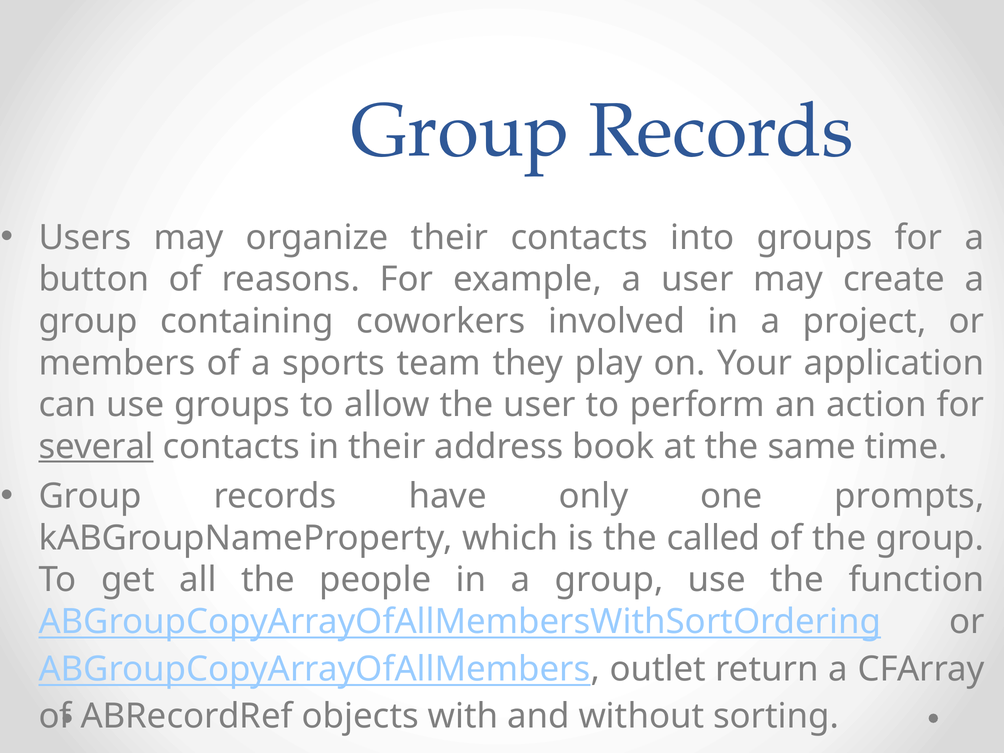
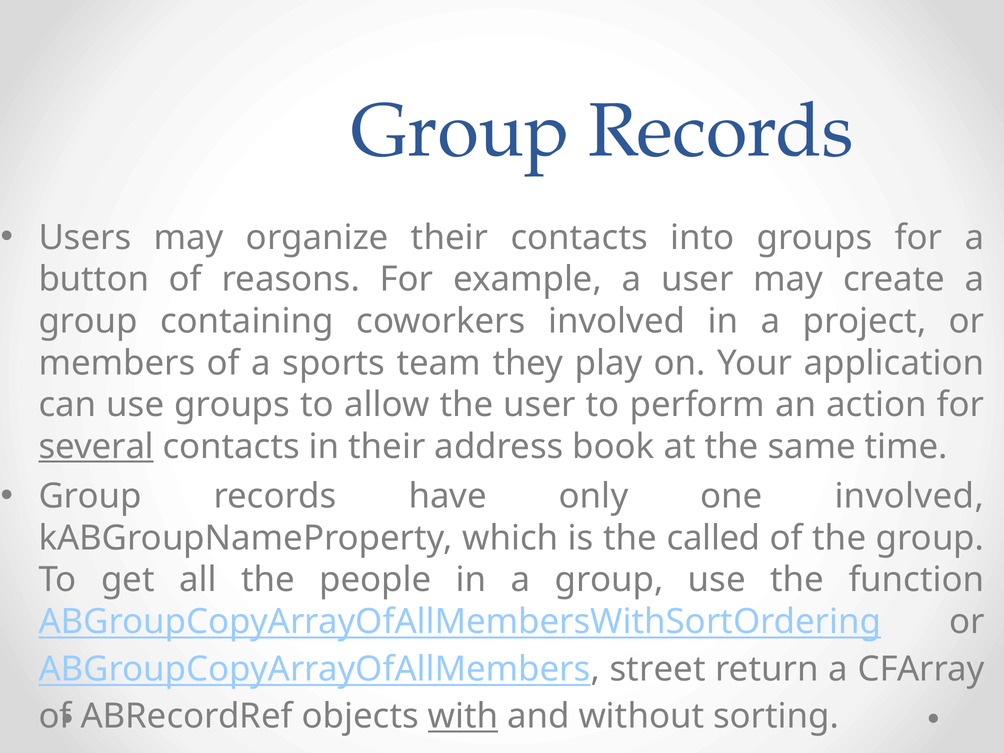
one prompts: prompts -> involved (909, 496)
outlet: outlet -> street (658, 669)
with underline: none -> present (463, 716)
